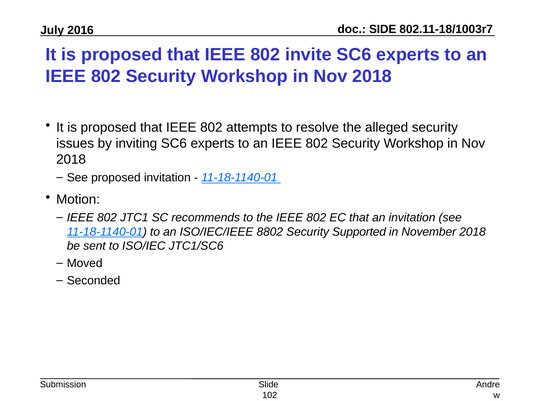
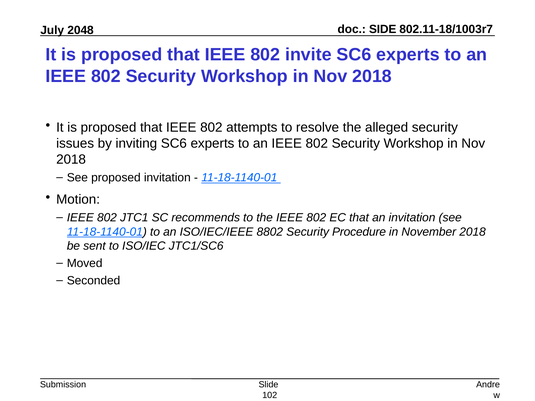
2016: 2016 -> 2048 (81, 30)
Supported: Supported -> Procedure (359, 232)
